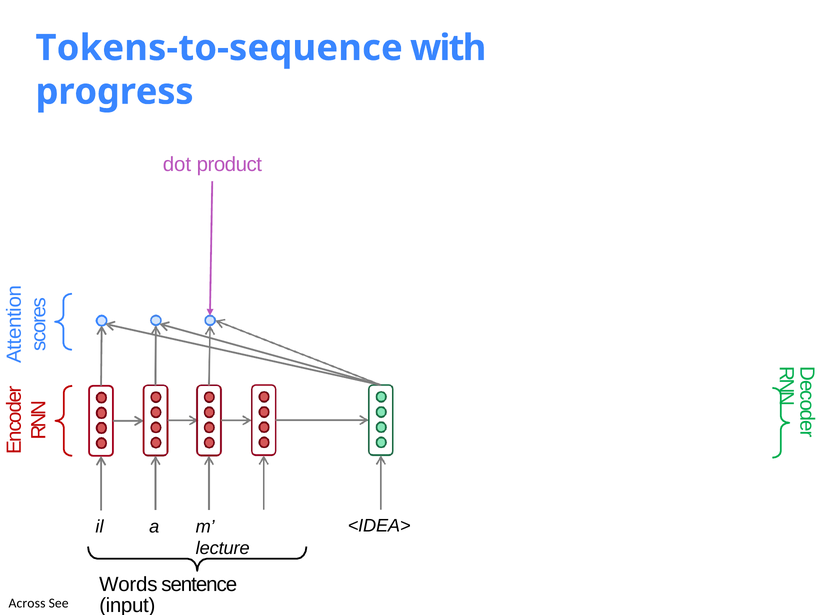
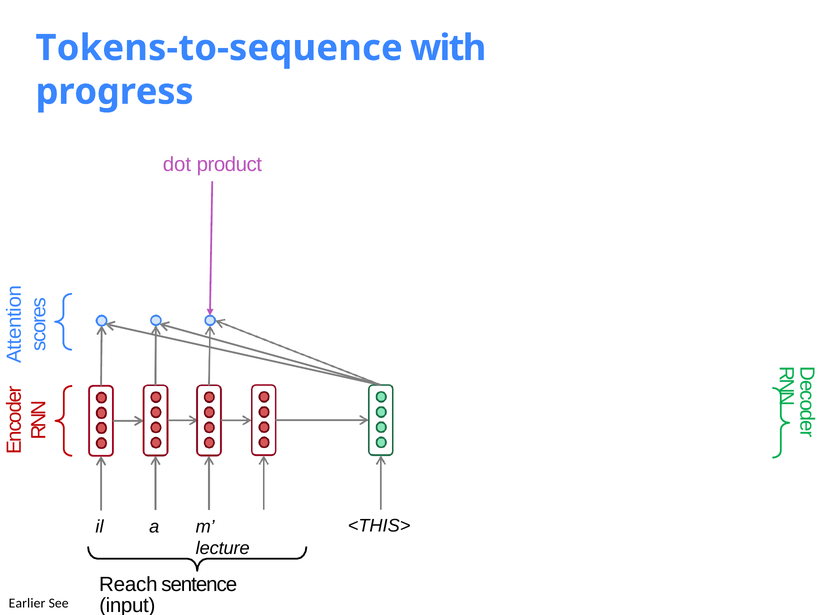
<IDEA>: <IDEA> -> <THIS> (379, 526)
Words: Words -> Reach (128, 585)
Across: Across -> Earlier (27, 603)
